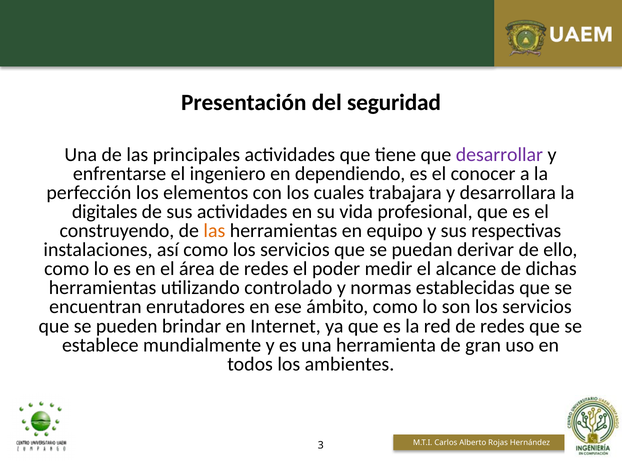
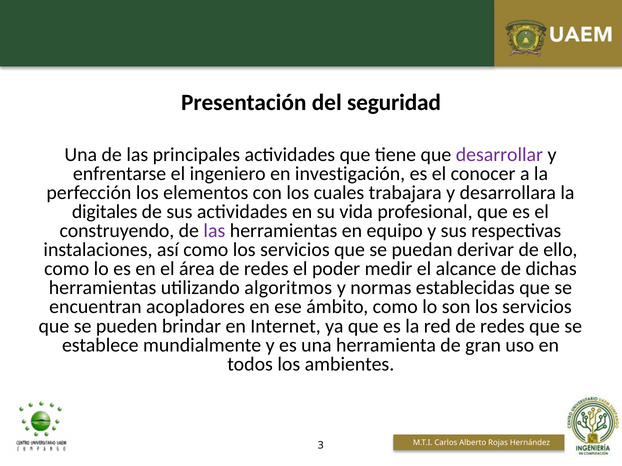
dependiendo: dependiendo -> investigación (350, 174)
las colour: orange -> purple (214, 231)
controlado: controlado -> algoritmos (288, 288)
enrutadores: enrutadores -> acopladores (195, 307)
